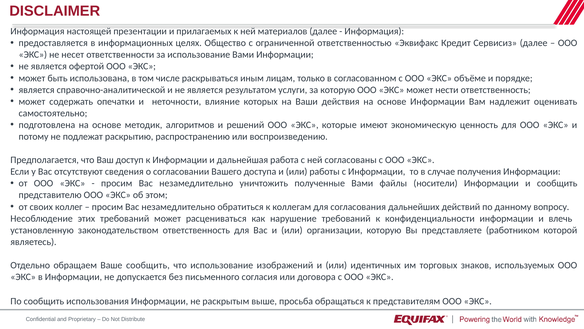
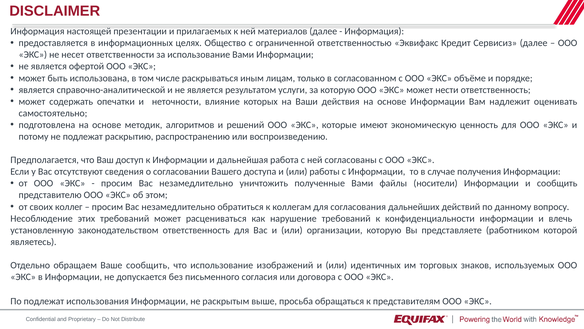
По сообщить: сообщить -> подлежат (44, 301)
